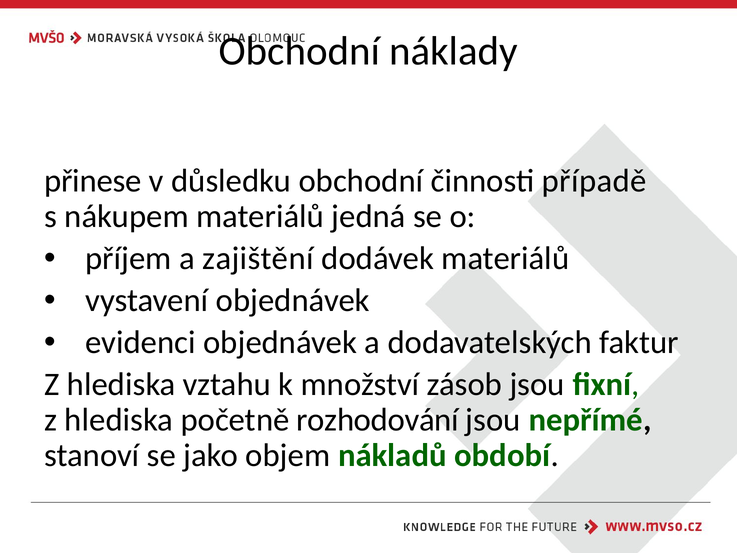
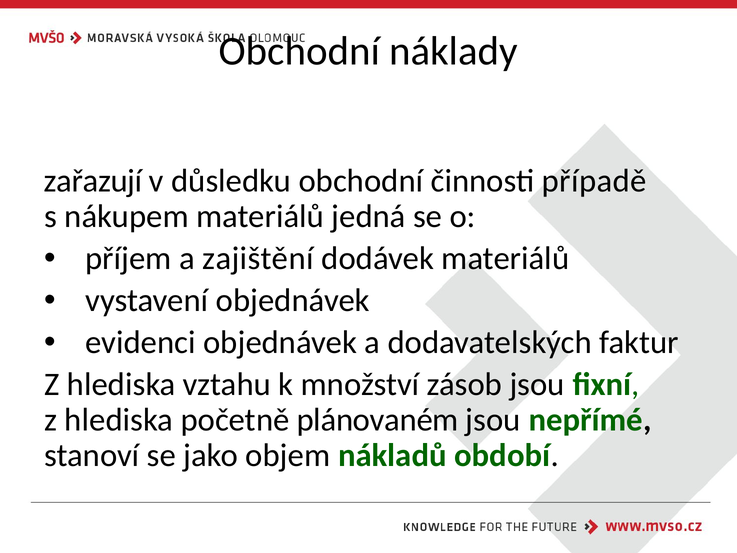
přinese: přinese -> zařazují (93, 181)
rozhodování: rozhodování -> plánovaném (378, 420)
